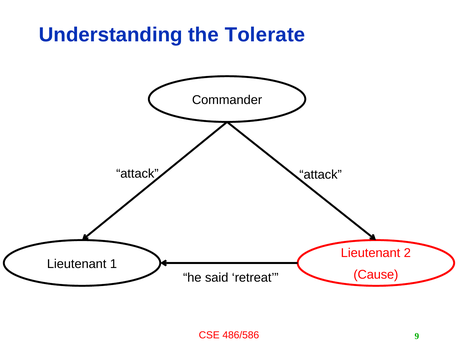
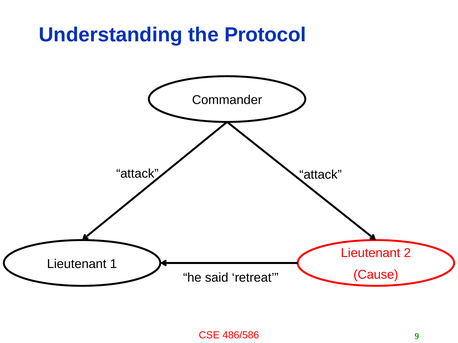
Tolerate: Tolerate -> Protocol (265, 35)
